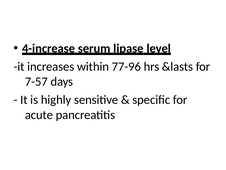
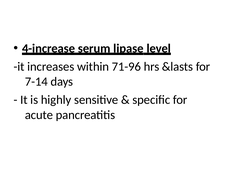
77-96: 77-96 -> 71-96 (126, 66)
7-57: 7-57 -> 7-14 (36, 81)
